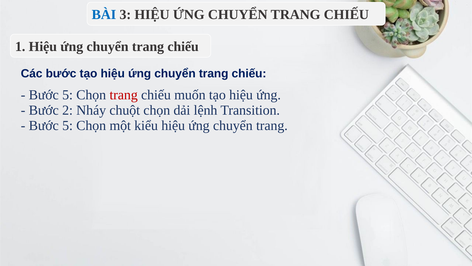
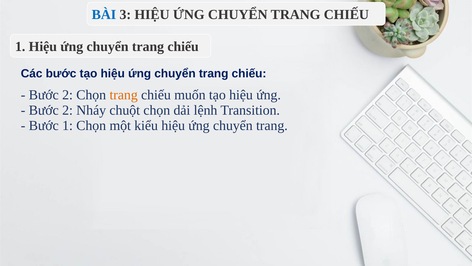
5: 5 -> 2 (68, 95)
trang colour: red -> orange (124, 95)
5: 5 -> 1 (68, 125)
